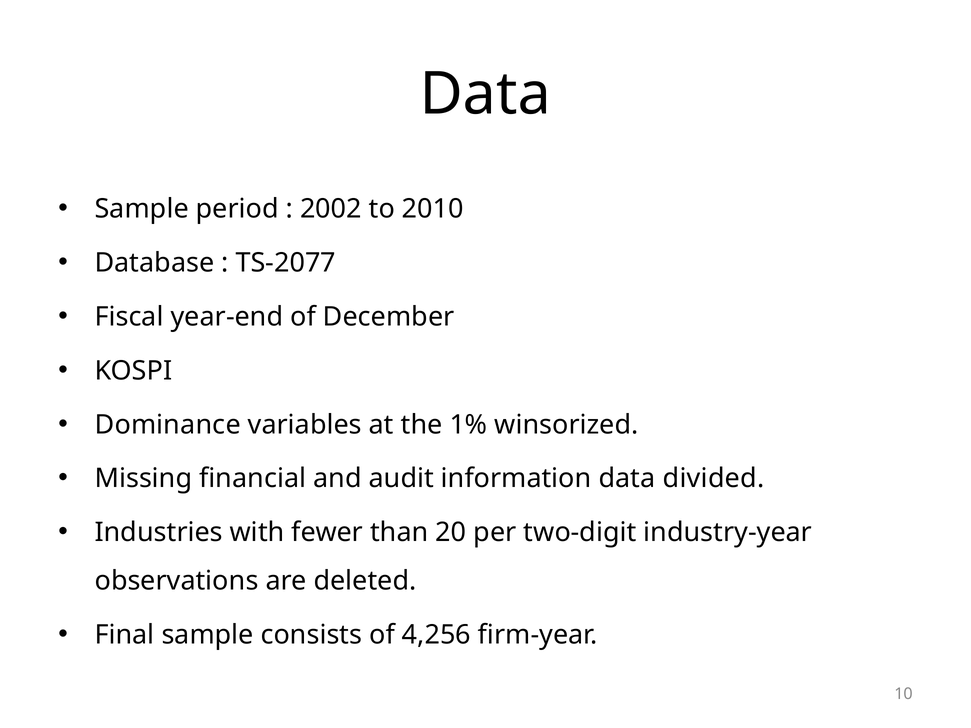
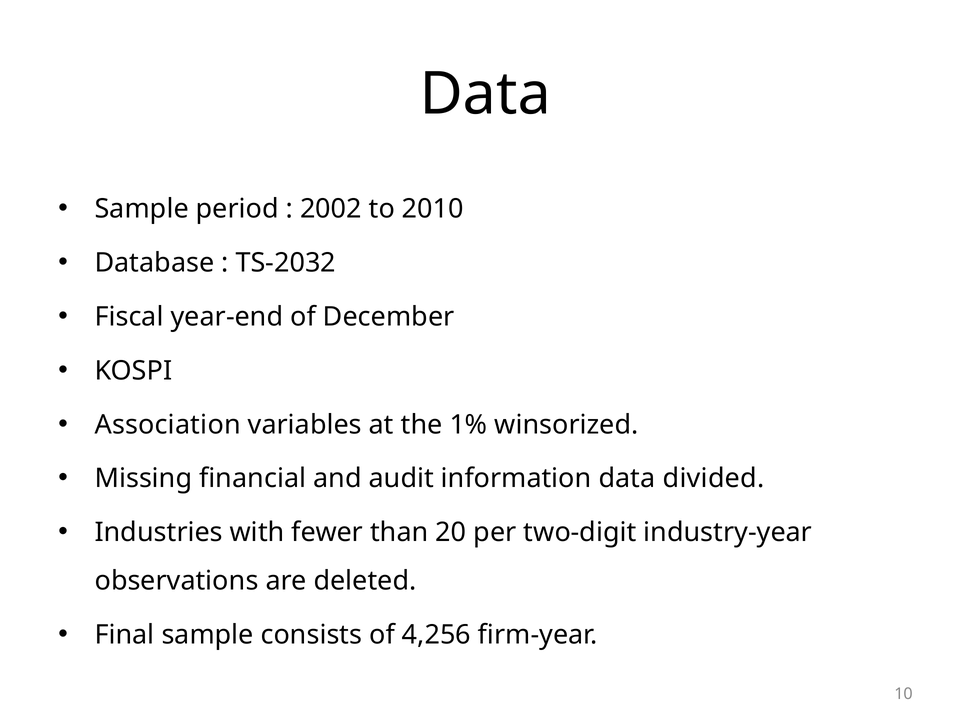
TS-2077: TS-2077 -> TS-2032 (286, 263)
Dominance: Dominance -> Association (168, 425)
